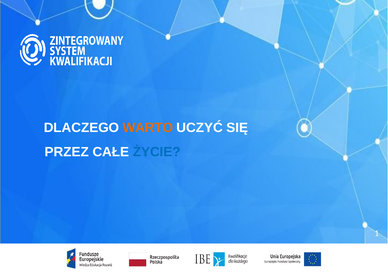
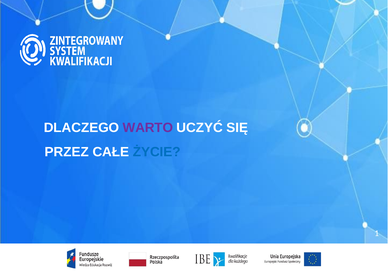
WARTO colour: orange -> purple (148, 128)
